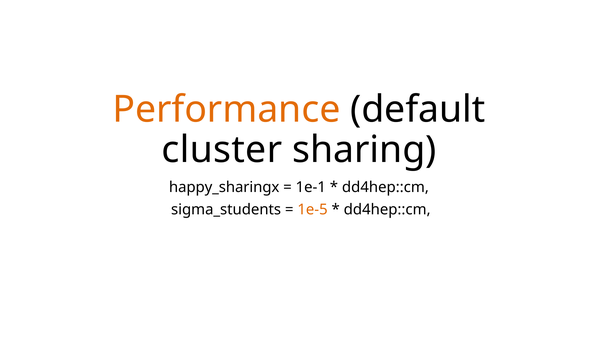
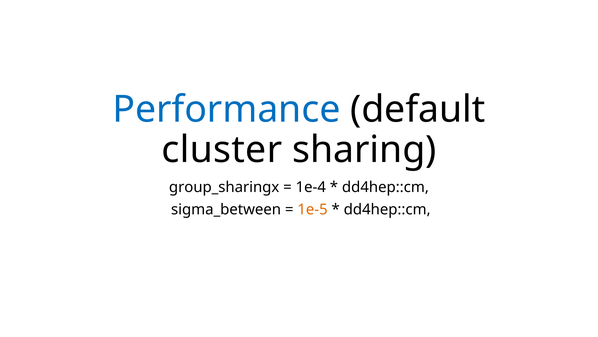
Performance colour: orange -> blue (226, 109)
happy_sharingx: happy_sharingx -> group_sharingx (224, 187)
1e-1: 1e-1 -> 1e-4 (311, 187)
sigma_students: sigma_students -> sigma_between (226, 209)
